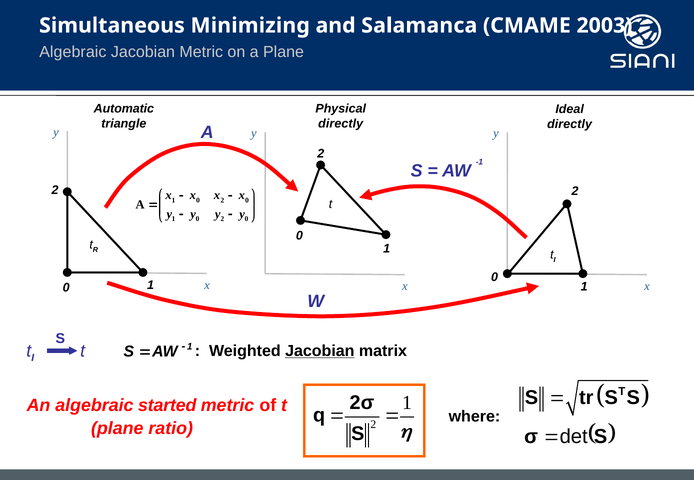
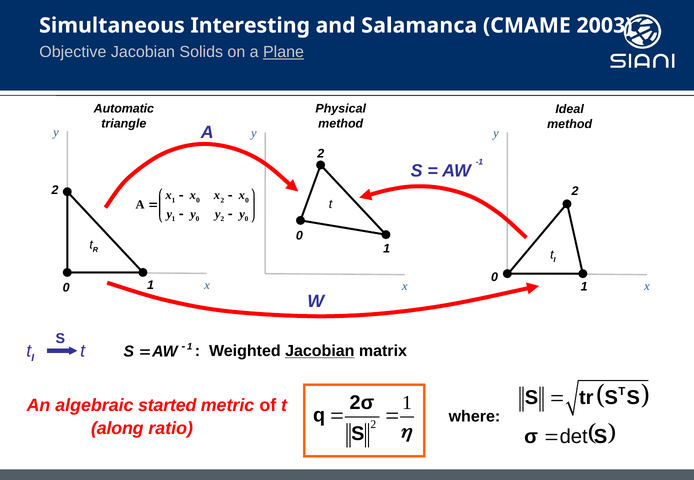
Minimizing: Minimizing -> Interesting (250, 26)
Algebraic: Algebraic -> Objective (73, 52)
Jacobian Metric: Metric -> Solids (201, 52)
Plane underline: none -> present (284, 52)
directly: directly -> method (341, 124)
directly: directly -> method (570, 124)
plane: plane -> along (117, 429)
